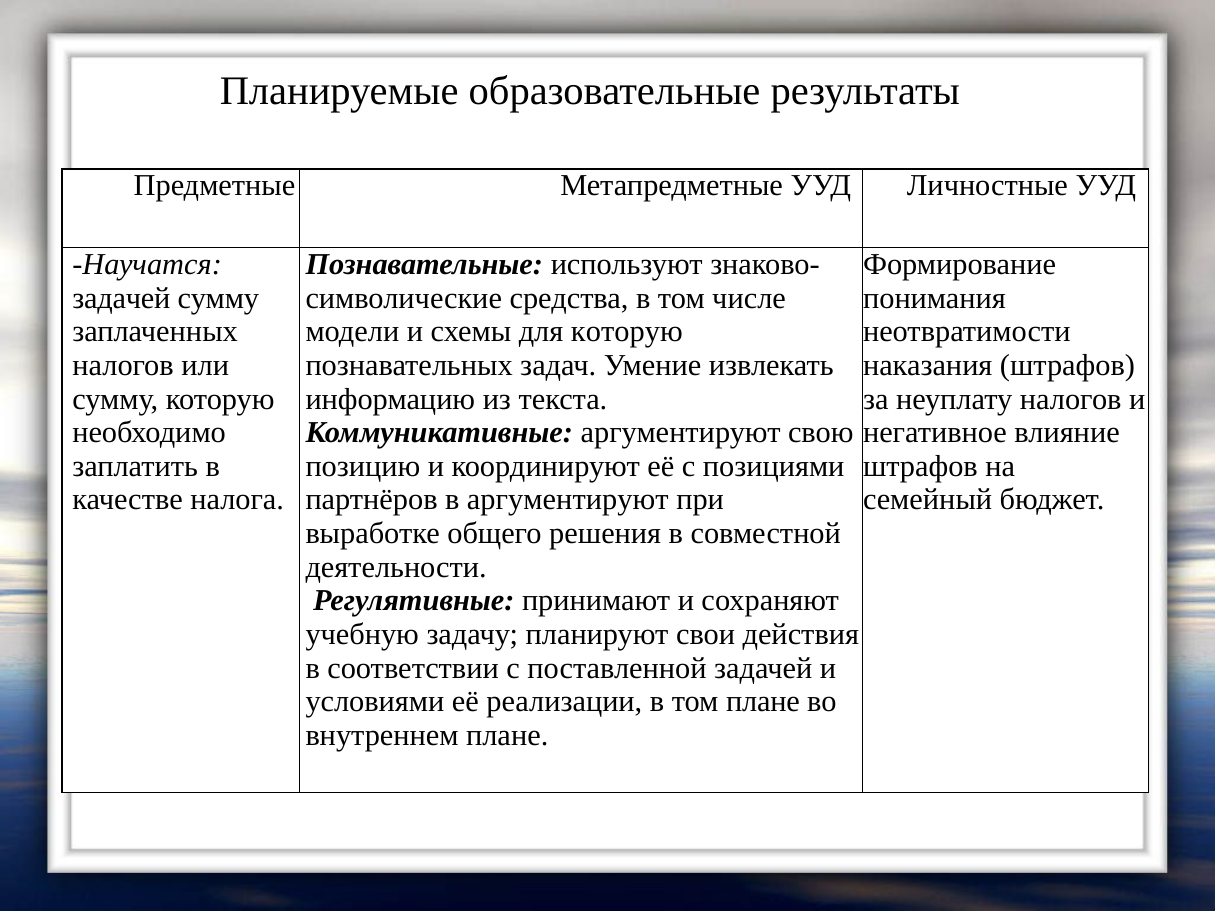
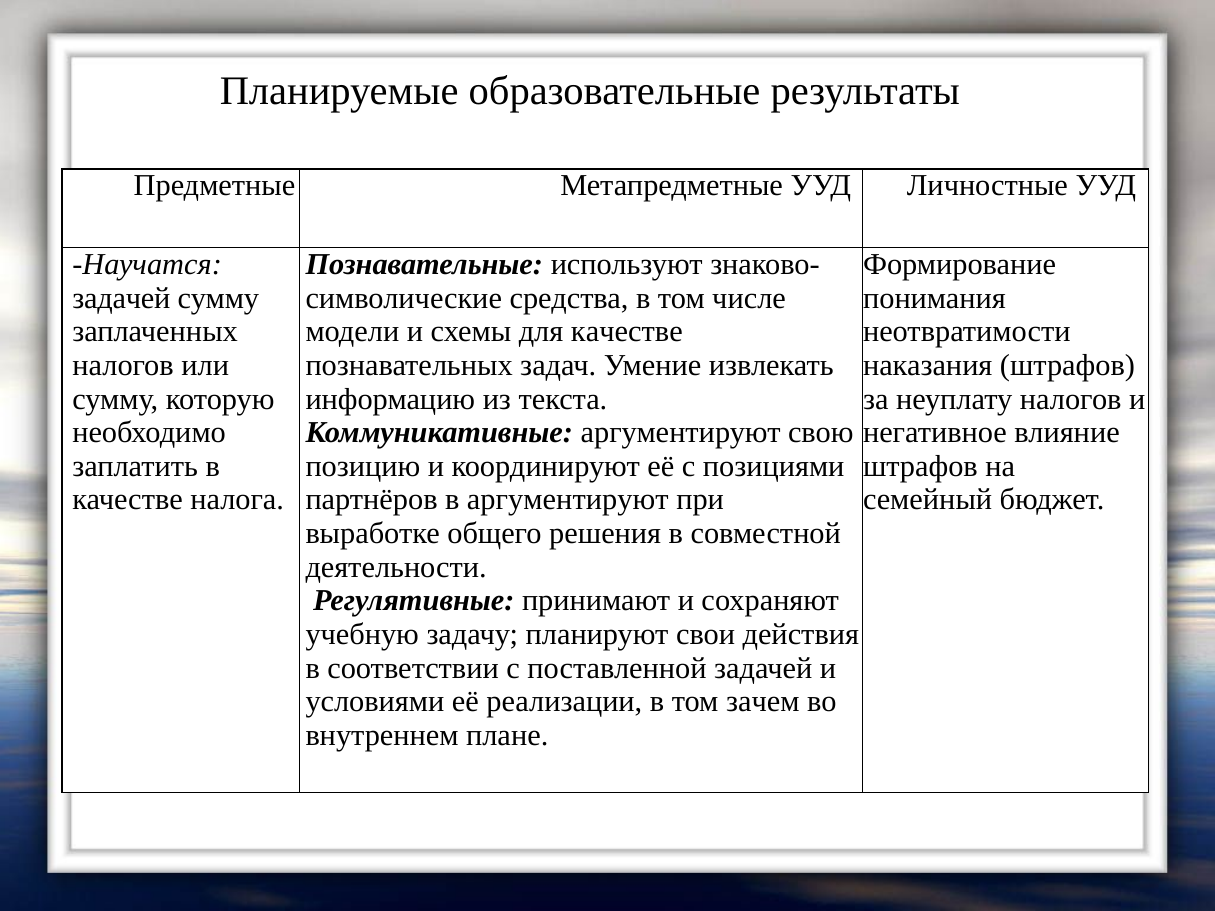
для которую: которую -> качестве (627, 332)
том плане: плане -> зачем (763, 702)
